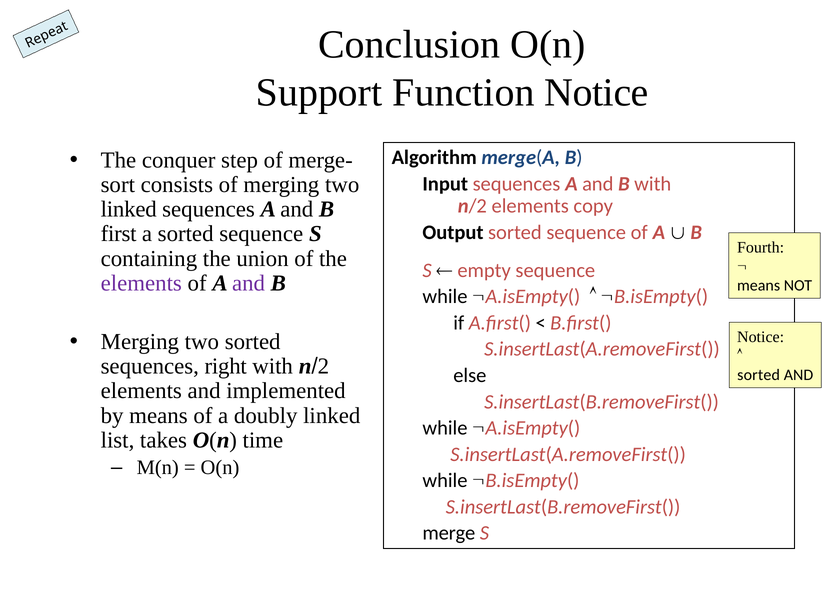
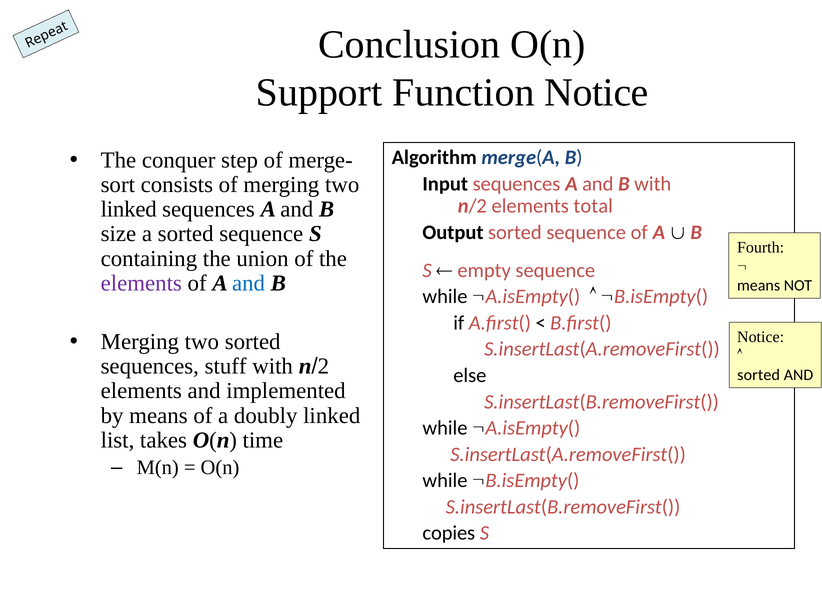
copy: copy -> total (593, 206)
first: first -> size (118, 234)
and colour: purple -> blue (249, 283)
right: right -> stuff (226, 367)
merge: merge -> copies (449, 534)
